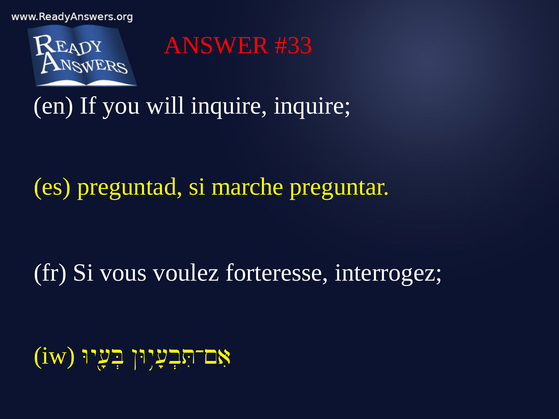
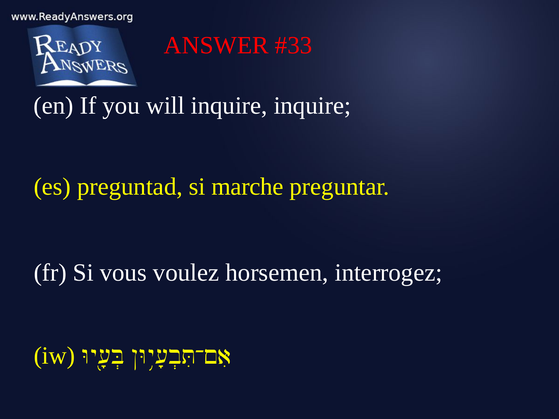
forteresse: forteresse -> horsemen (277, 273)
